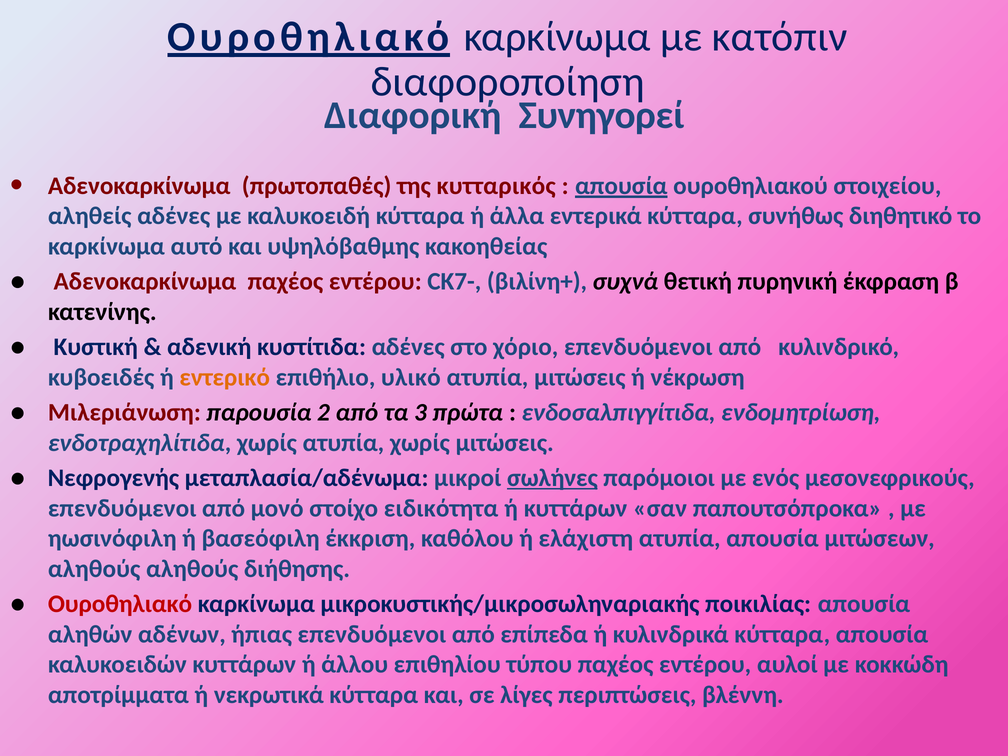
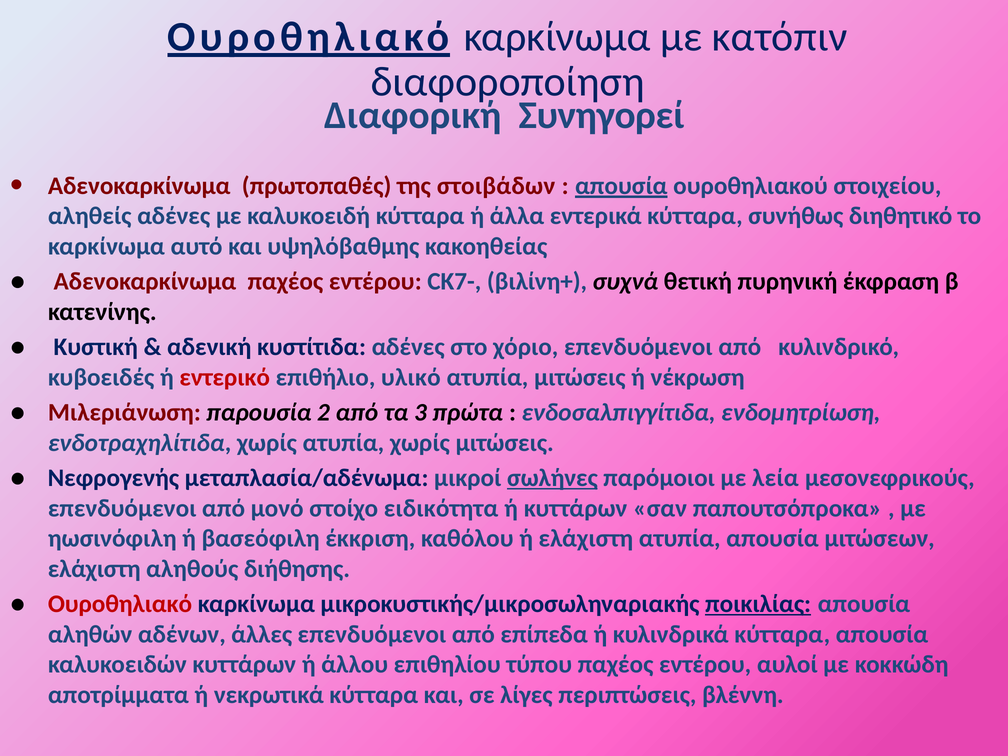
κυτταρικός: κυτταρικός -> στοιβάδων (496, 186)
εντερικό colour: orange -> red (225, 377)
ενός: ενός -> λεία (775, 478)
αληθούς: αληθούς -> ελάχιστη (94, 569)
ποικιλίας underline: none -> present (758, 604)
ήπιας: ήπιας -> άλλες (262, 634)
